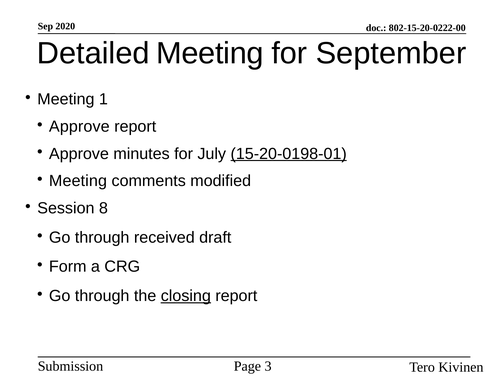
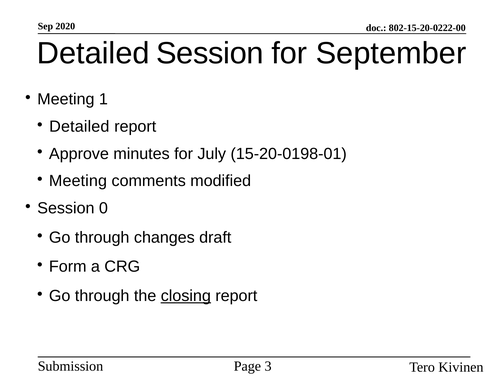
Detailed Meeting: Meeting -> Session (210, 53)
Approve: Approve -> Detailed (79, 126)
15-20-0198-01 underline: present -> none (289, 154)
8: 8 -> 0 (103, 208)
received: received -> changes (164, 237)
